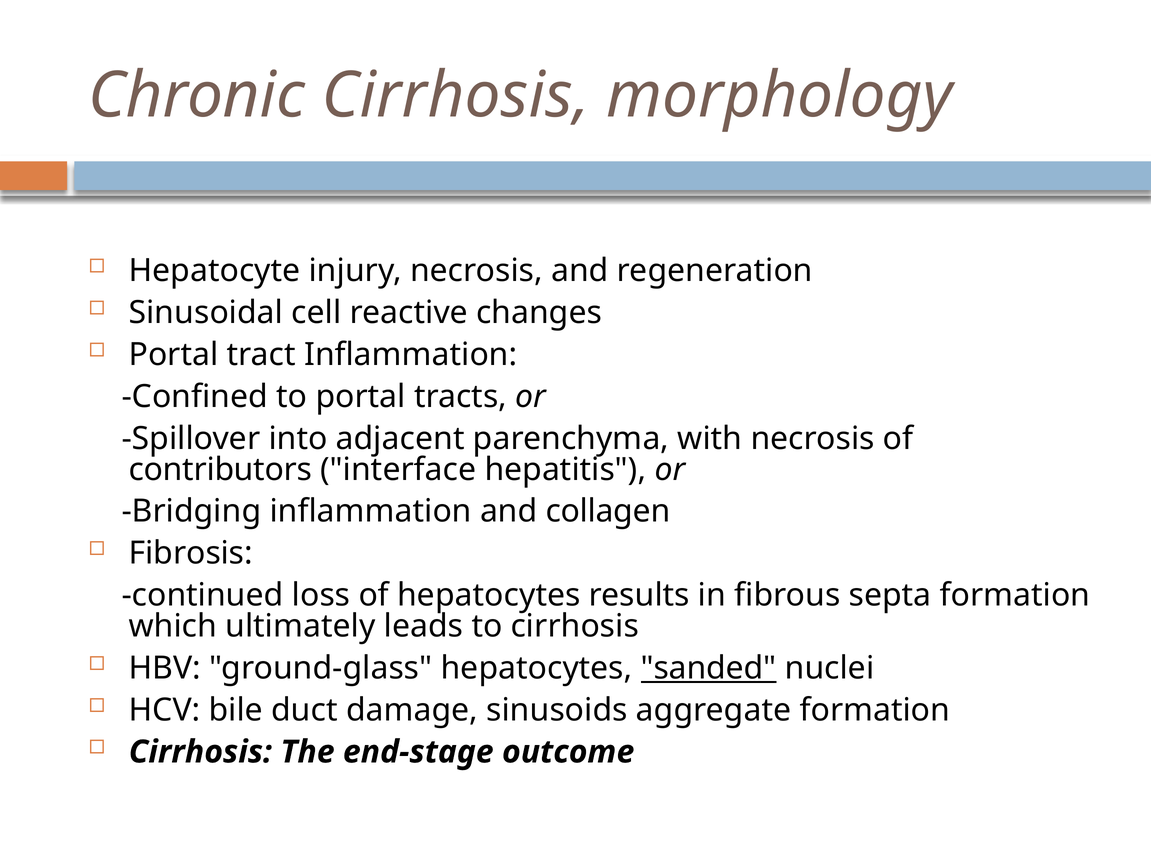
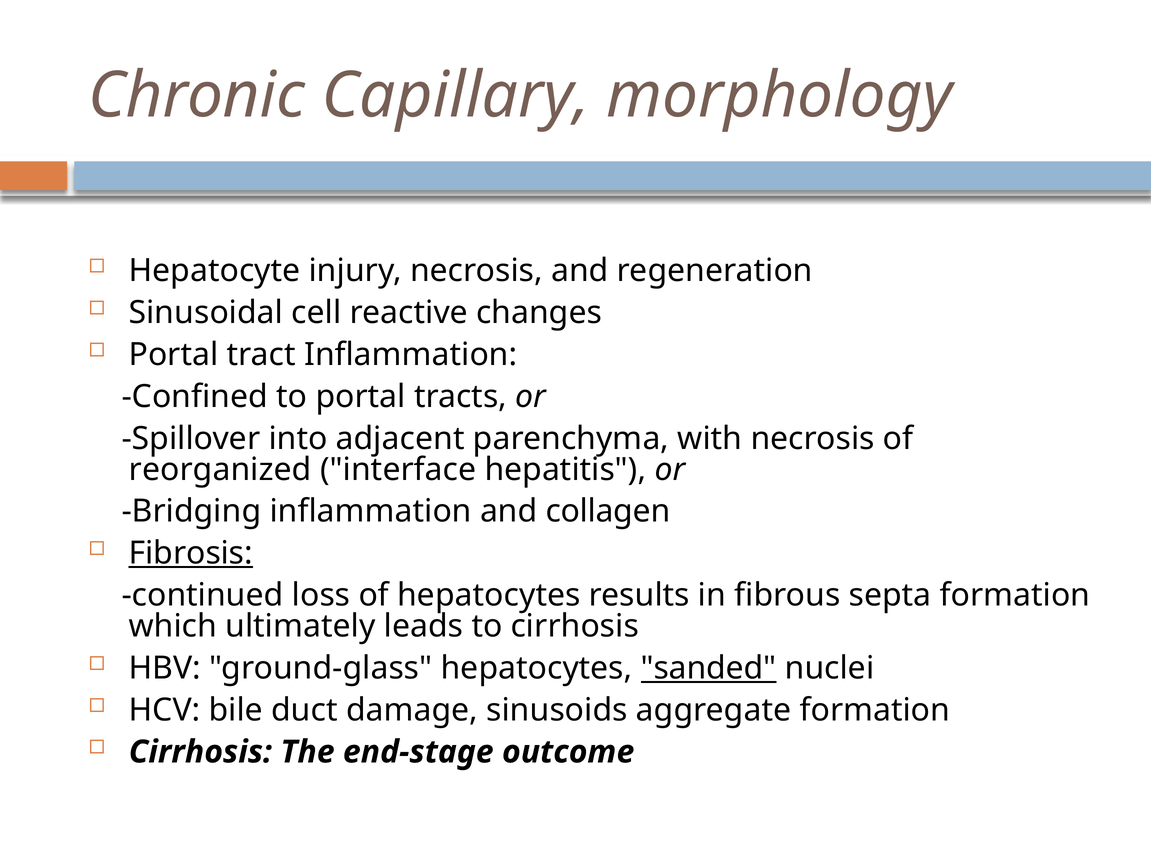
Chronic Cirrhosis: Cirrhosis -> Capillary (456, 96)
contributors: contributors -> reorganized (220, 469)
Fibrosis underline: none -> present (191, 553)
